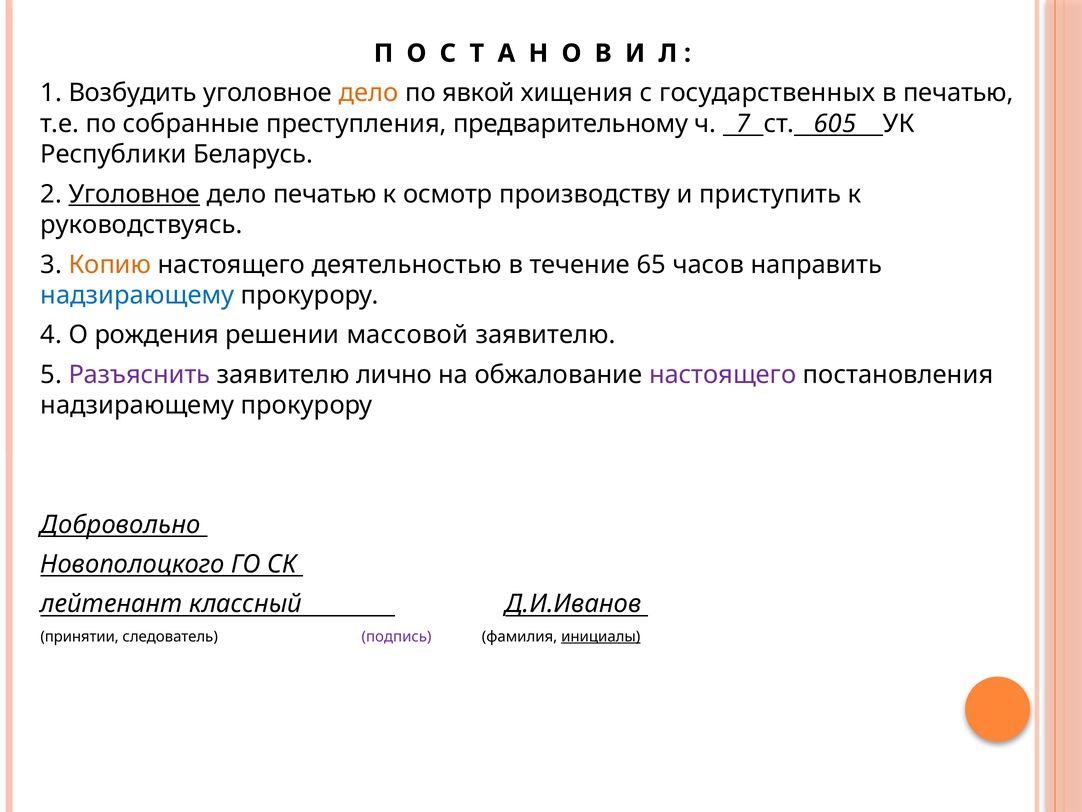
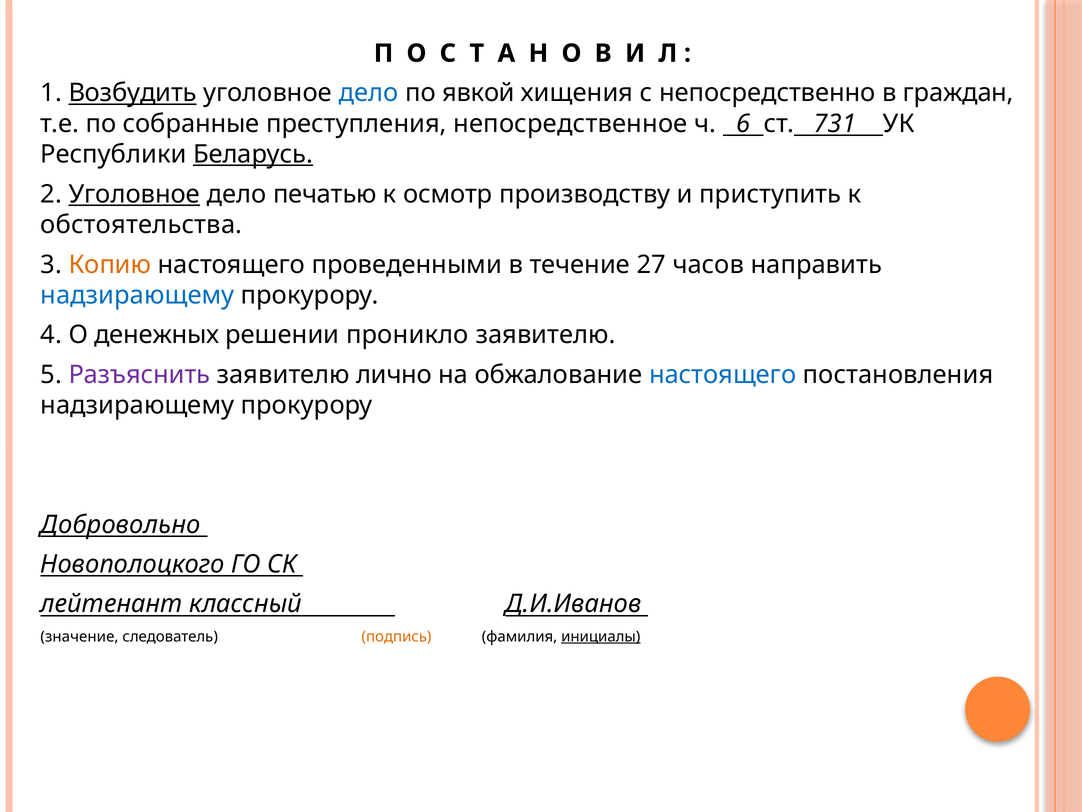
Возбудить underline: none -> present (133, 93)
дело colour: orange -> blue (369, 93)
государственных: государственных -> непосредственно (767, 93)
в печатью: печатью -> граждан (958, 93)
предварительному: предварительному -> непосредственное (570, 124)
7: 7 -> 6 (743, 124)
605: 605 -> 731 (835, 124)
Беларусь underline: none -> present (253, 154)
руководствуясь: руководствуясь -> обстоятельства (141, 225)
деятельностью: деятельностью -> проведенными (407, 264)
65: 65 -> 27 (651, 264)
рождения: рождения -> денежных (157, 335)
массовой: массовой -> проникло (407, 335)
настоящего colour: purple -> blue (723, 374)
принятии: принятии -> значение (79, 636)
подпись colour: purple -> orange (397, 636)
